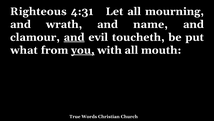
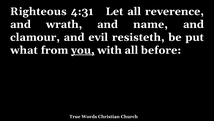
mourning: mourning -> reverence (174, 11)
and underline: present -> none (74, 37)
toucheth: toucheth -> resisteth (138, 37)
mouth: mouth -> before (161, 50)
